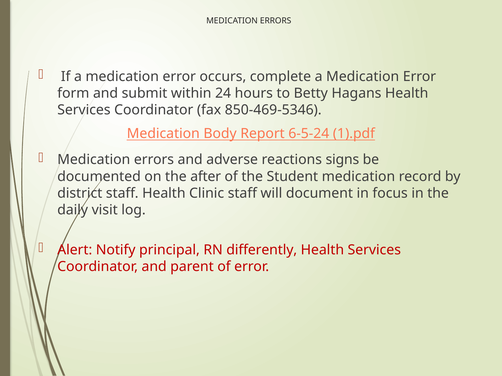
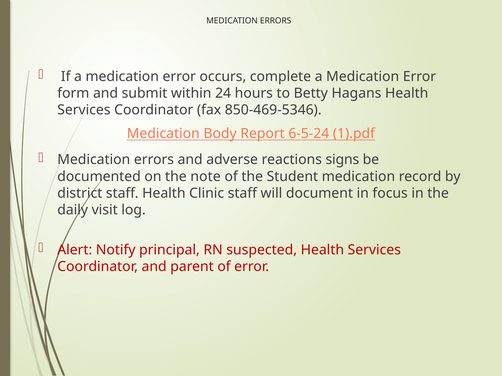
after: after -> note (206, 177)
differently: differently -> suspected (262, 250)
